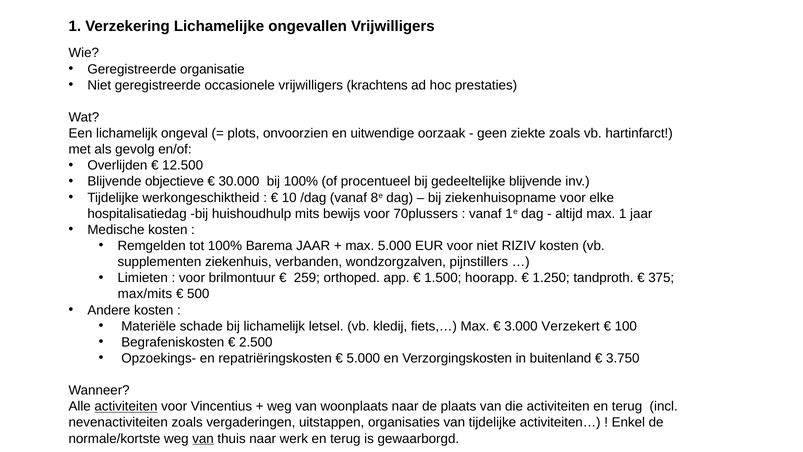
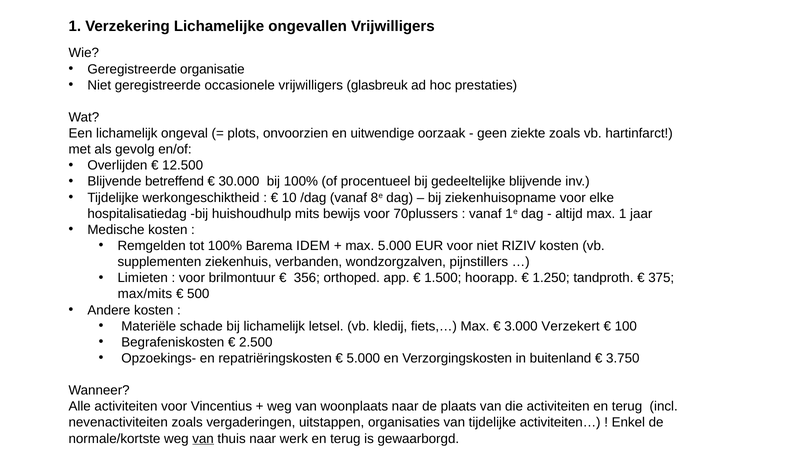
krachtens: krachtens -> glasbreuk (377, 85)
objectieve: objectieve -> betreffend (175, 181)
Barema JAAR: JAAR -> IDEM (313, 246)
259: 259 -> 356 (307, 278)
activiteiten underline: present -> none (126, 406)
